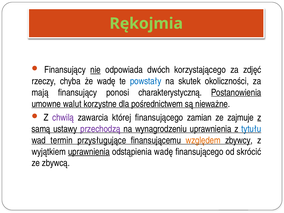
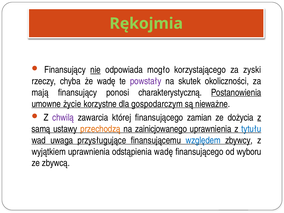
dwóch: dwóch -> mogło (159, 70)
zdjęć: zdjęć -> zyski (252, 70)
powstały colour: blue -> purple (146, 81)
walut: walut -> życie (72, 104)
pośrednictwem: pośrednictwem -> gospodarczym (157, 104)
zajmuje: zajmuje -> dożycia (241, 118)
przechodzą colour: purple -> orange (100, 129)
wynagrodzeniu: wynagrodzeniu -> zainicjowanego (161, 129)
termin: termin -> uwaga (62, 140)
względem colour: orange -> blue (203, 140)
uprawnienia underline: present -> none (89, 152)
skrócić: skrócić -> wyboru (249, 152)
